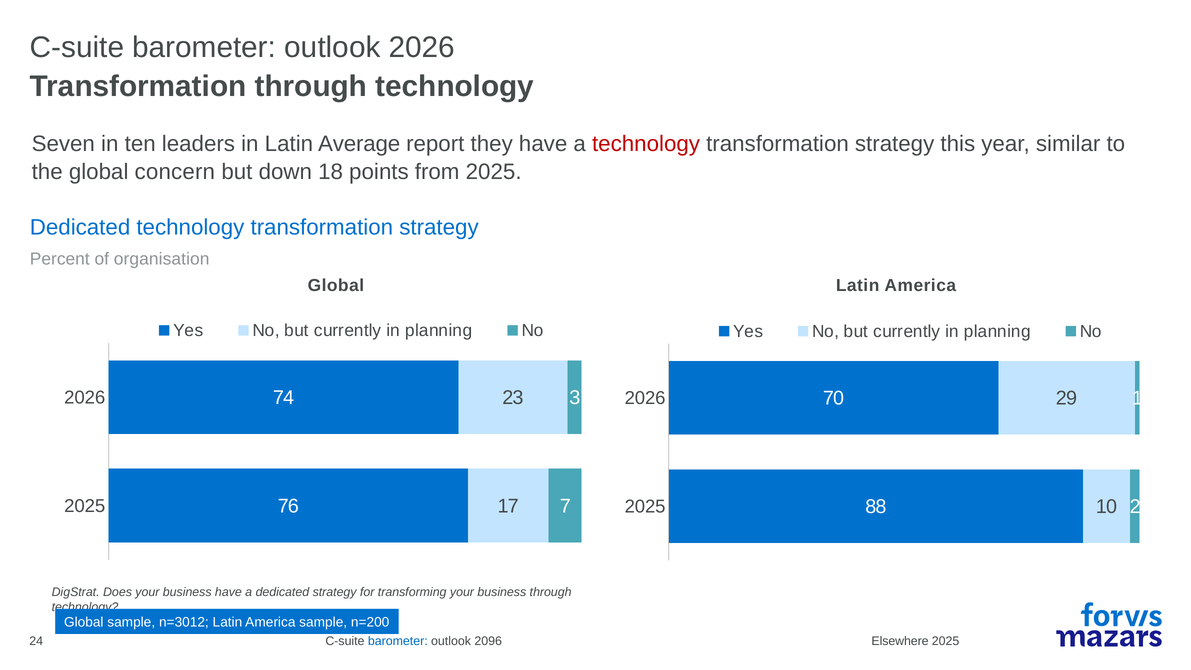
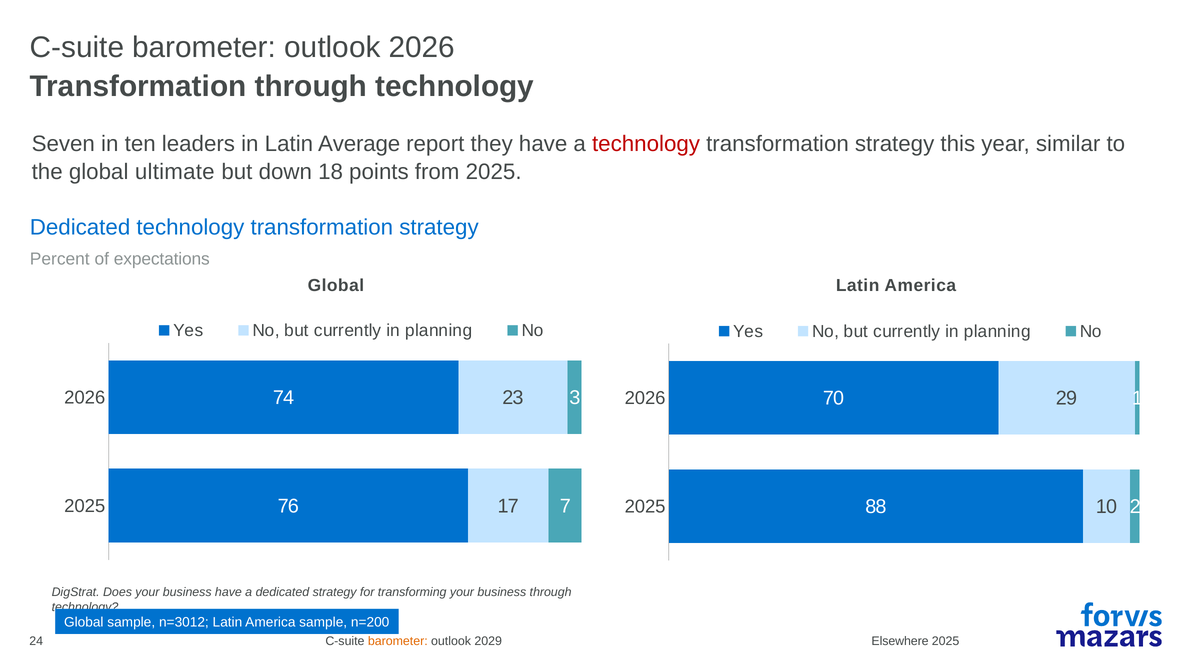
concern: concern -> ultimate (175, 172)
organisation: organisation -> expectations (162, 259)
barometer colour: blue -> orange (398, 641)
2096: 2096 -> 2029 (488, 641)
